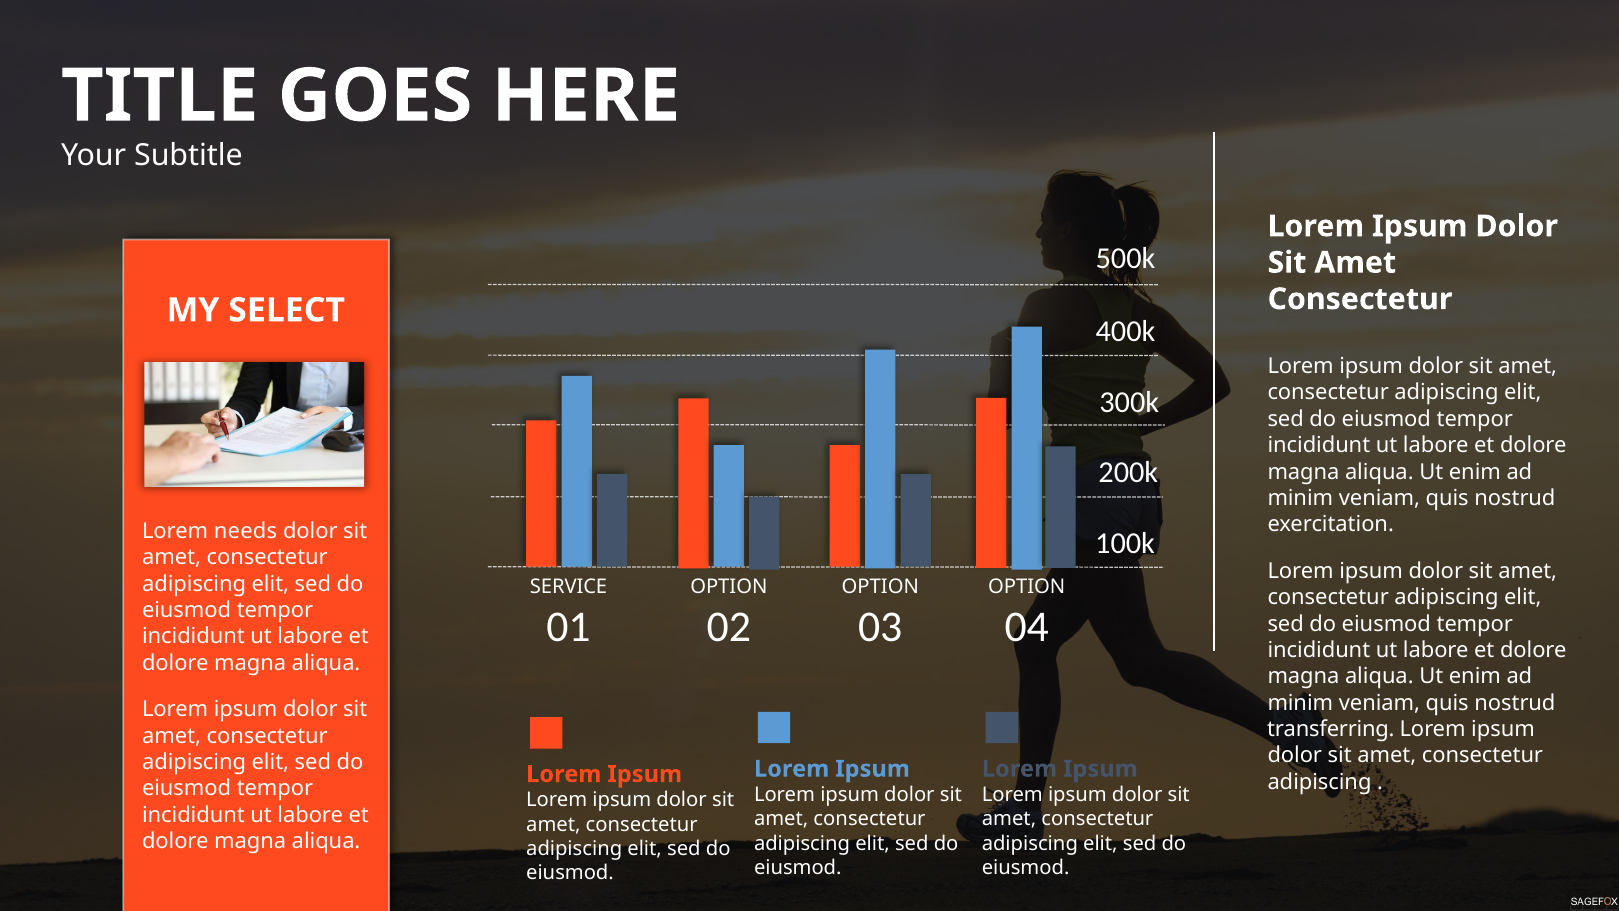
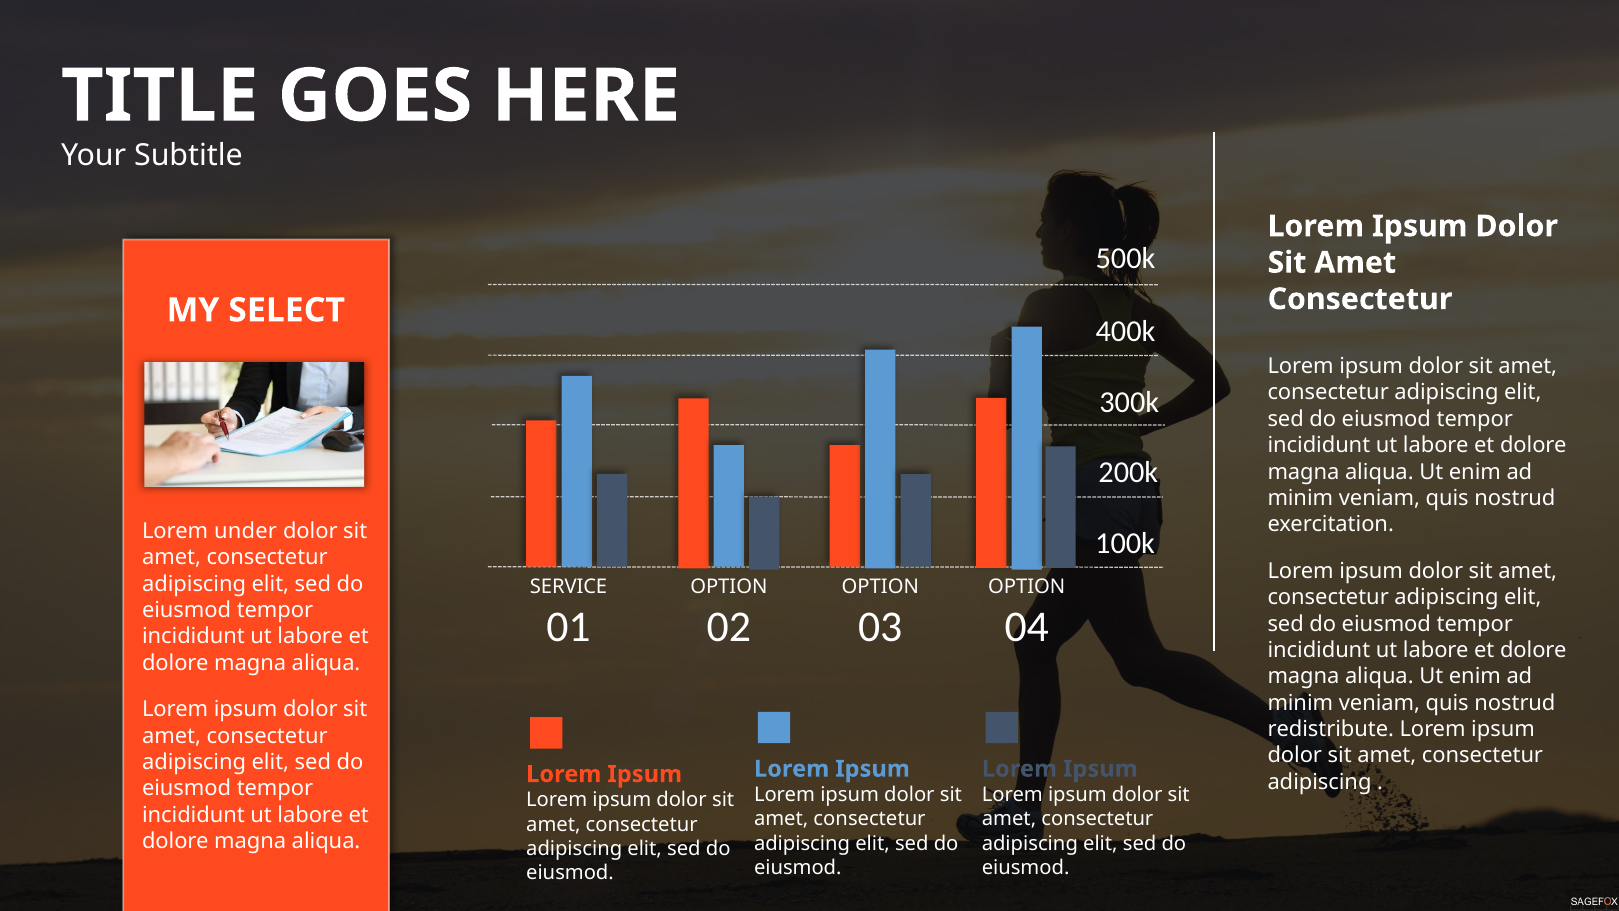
needs: needs -> under (246, 531)
transferring: transferring -> redistribute (1331, 729)
